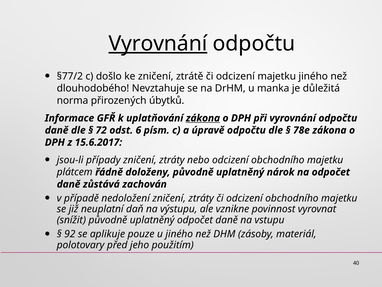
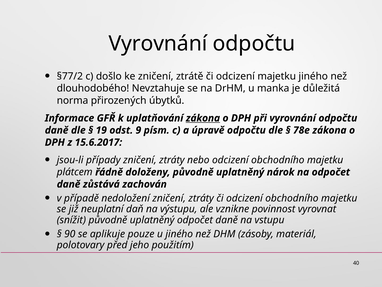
Vyrovnání underline: present -> none (158, 44)
72: 72 -> 19 (101, 130)
6: 6 -> 9 (138, 130)
92: 92 -> 90 (70, 234)
